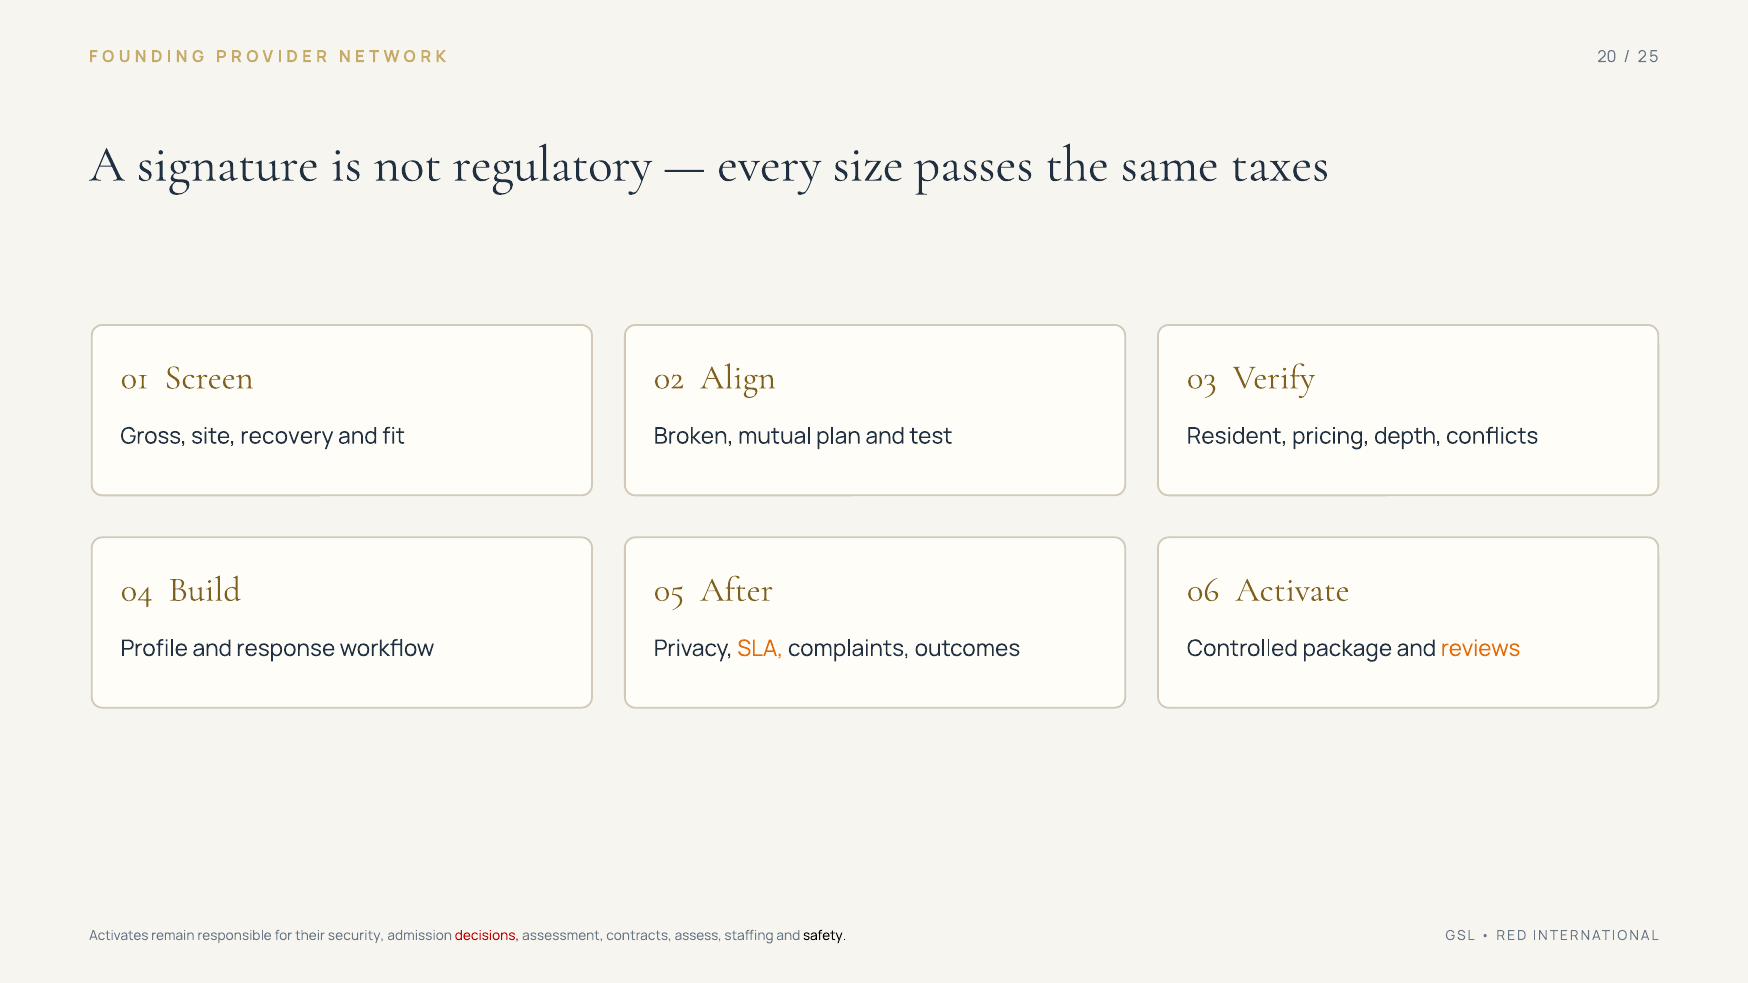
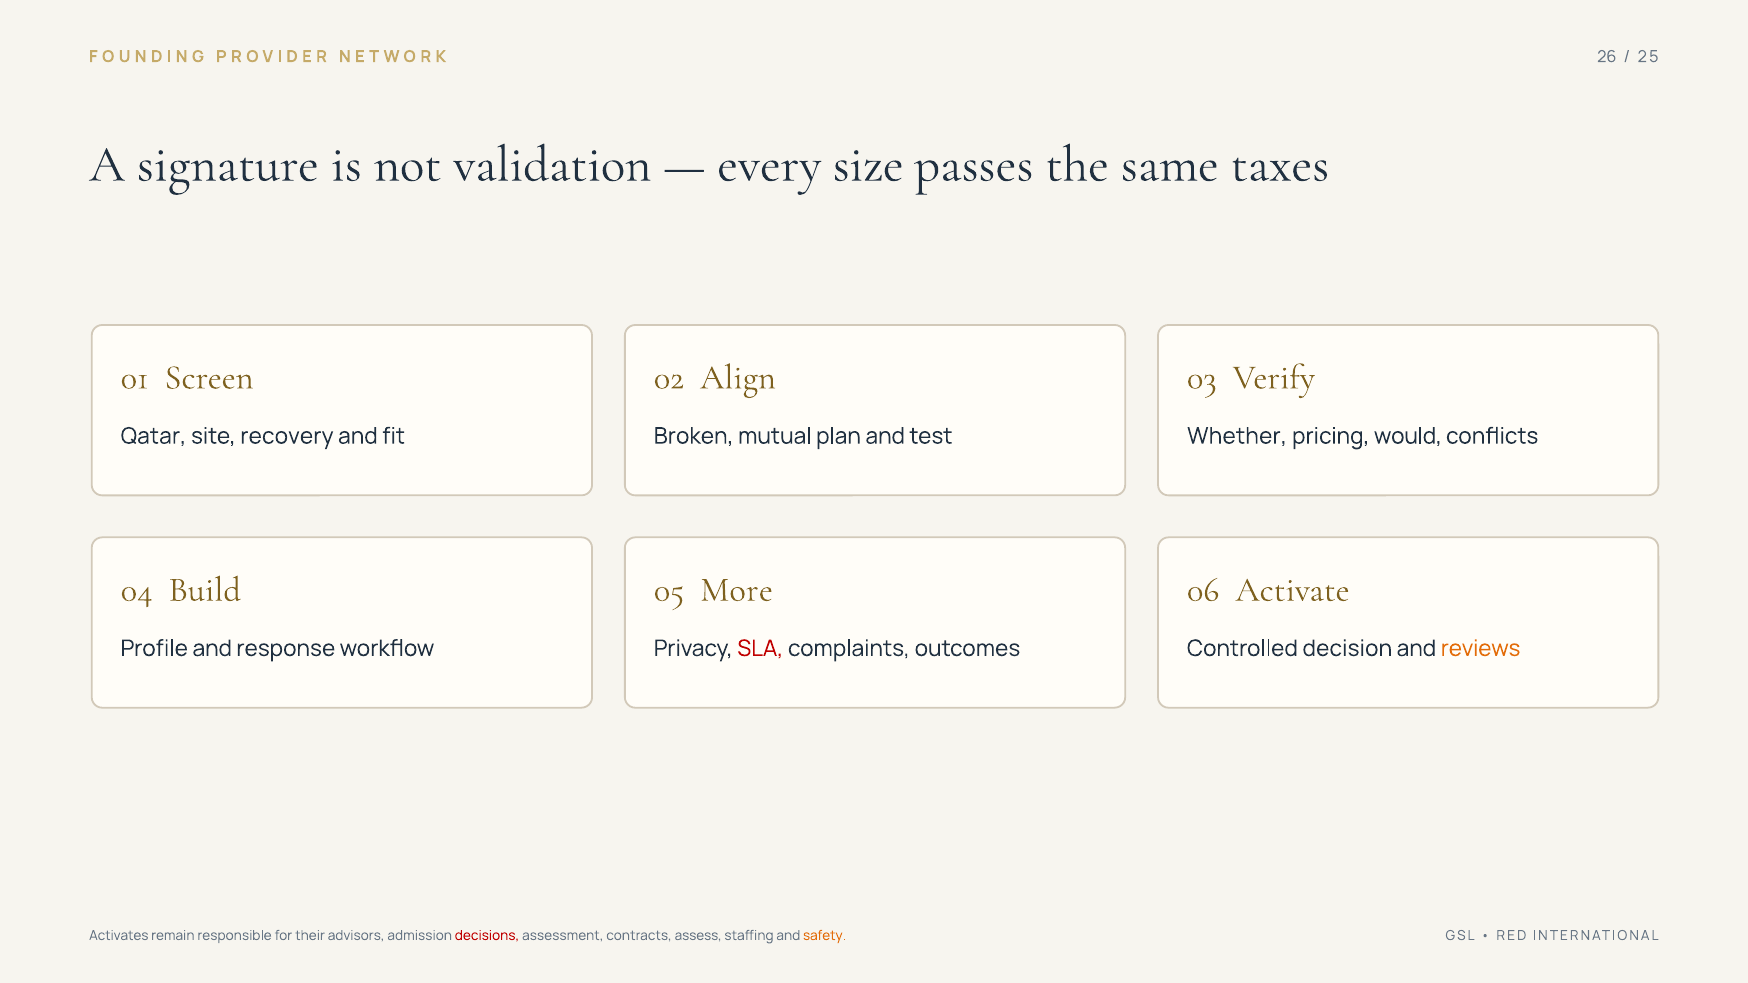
20: 20 -> 26 (1607, 57)
regulatory: regulatory -> validation (552, 164)
Gross: Gross -> Qatar (153, 436)
Resident: Resident -> Whether (1237, 436)
depth: depth -> would (1408, 436)
After: After -> More (737, 589)
SLA colour: orange -> red (760, 649)
package: package -> decision (1347, 649)
security: security -> advisors (356, 936)
safety colour: black -> orange (824, 936)
